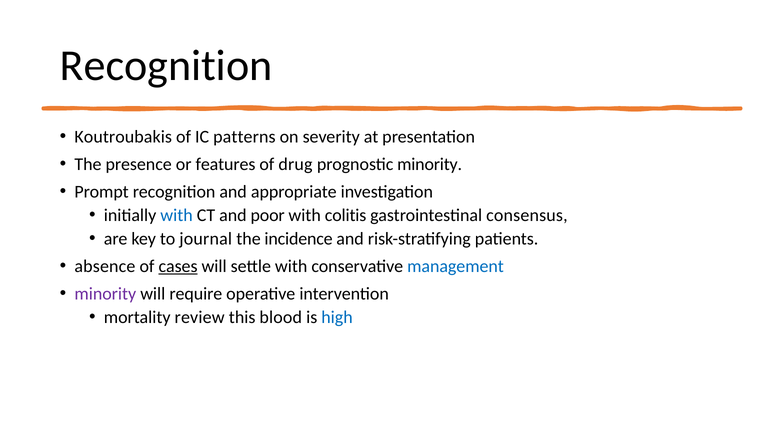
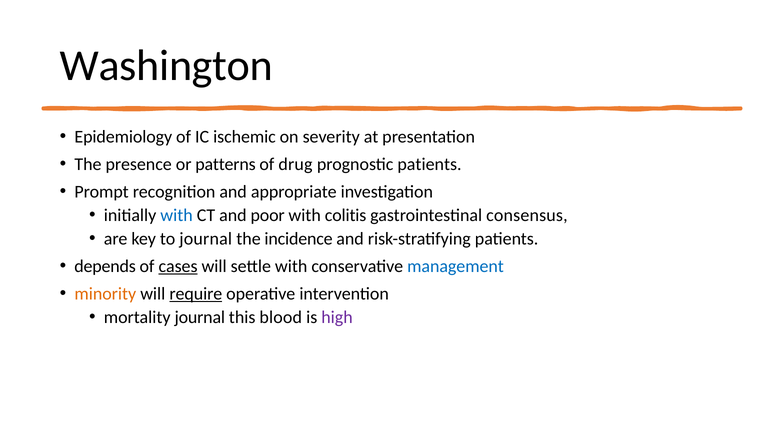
Recognition: Recognition -> Washington (166, 66)
Koutroubakis: Koutroubakis -> Epidemiology (123, 137)
patterns: patterns -> ischemic (244, 137)
features: features -> patterns (226, 164)
prognostic minority: minority -> patients (430, 164)
absence: absence -> depends (105, 266)
minority colour: purple -> orange (105, 294)
require underline: none -> present (196, 294)
mortality review: review -> journal (200, 317)
high colour: blue -> purple (337, 317)
